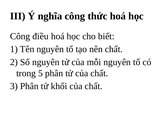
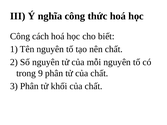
điều: điều -> cách (41, 36)
5: 5 -> 9 (40, 73)
